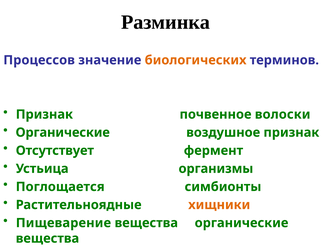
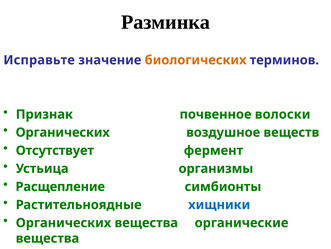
Процессов: Процессов -> Исправьте (39, 60)
Органические: Органические -> Органических (63, 132)
воздушное признак: признак -> веществ (291, 132)
Поглощается: Поглощается -> Расщепление (60, 186)
хищники colour: orange -> blue (219, 204)
Пищеварение: Пищеварение -> Органических (63, 222)
